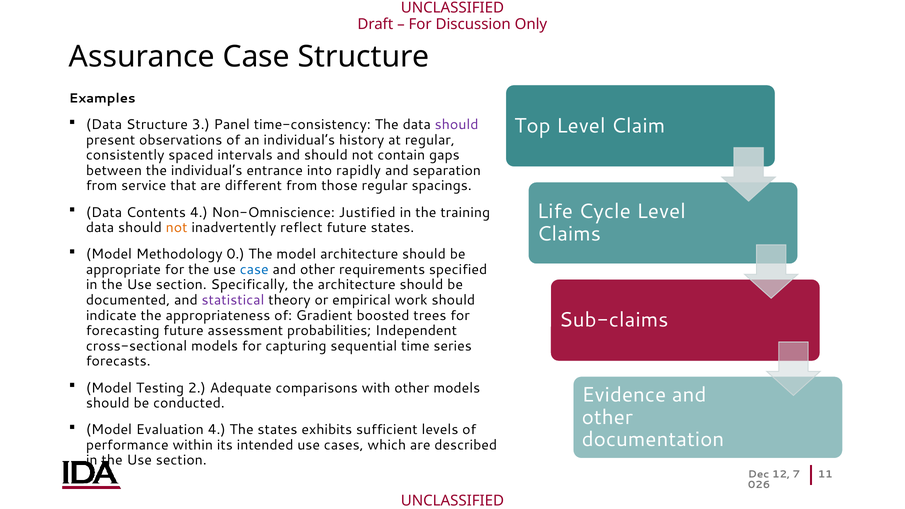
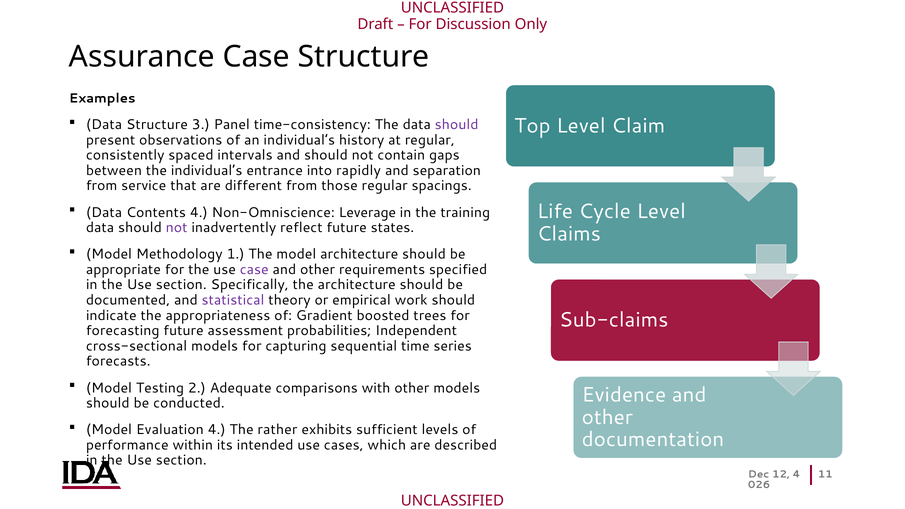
Justified: Justified -> Leverage (367, 212)
not colour: orange -> purple (177, 228)
0: 0 -> 1 (236, 254)
case colour: blue -> purple (254, 270)
The states: states -> rather (277, 430)
7: 7 -> 4 (796, 475)
